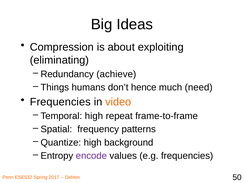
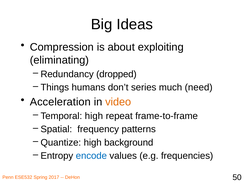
achieve: achieve -> dropped (116, 74)
hence: hence -> series (144, 87)
Frequencies: Frequencies -> Acceleration (60, 102)
encode colour: purple -> blue (91, 156)
